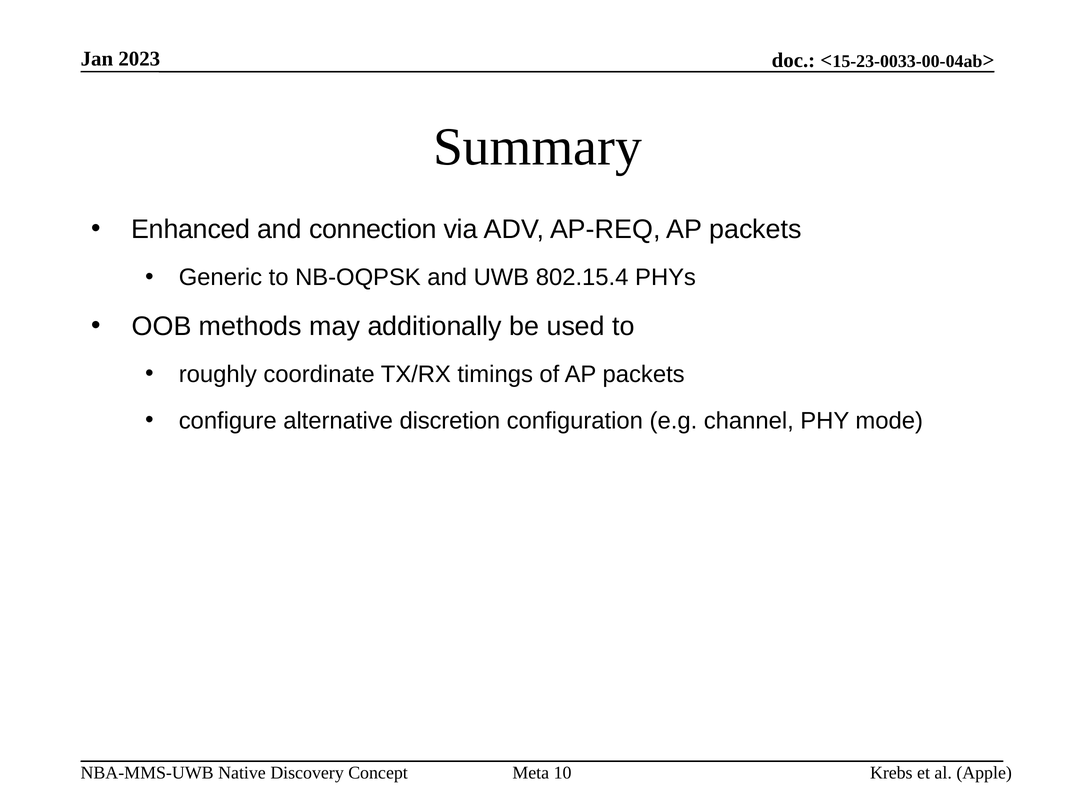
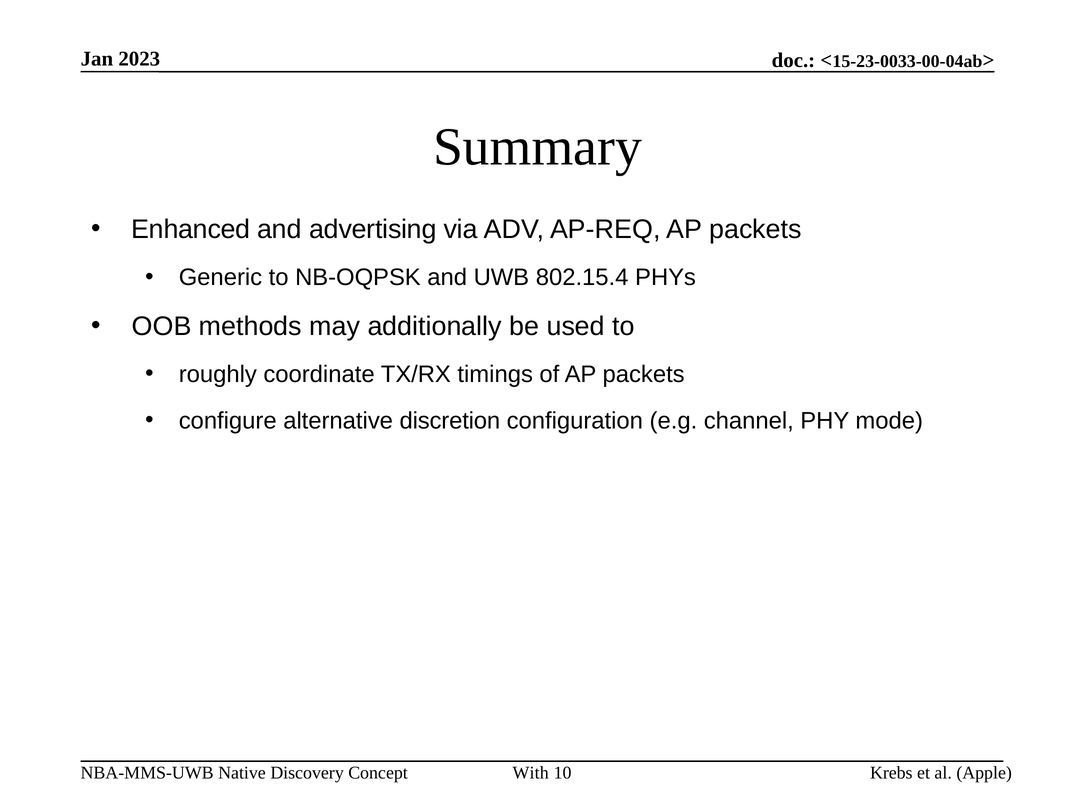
connection: connection -> advertising (373, 229)
Meta: Meta -> With (531, 773)
